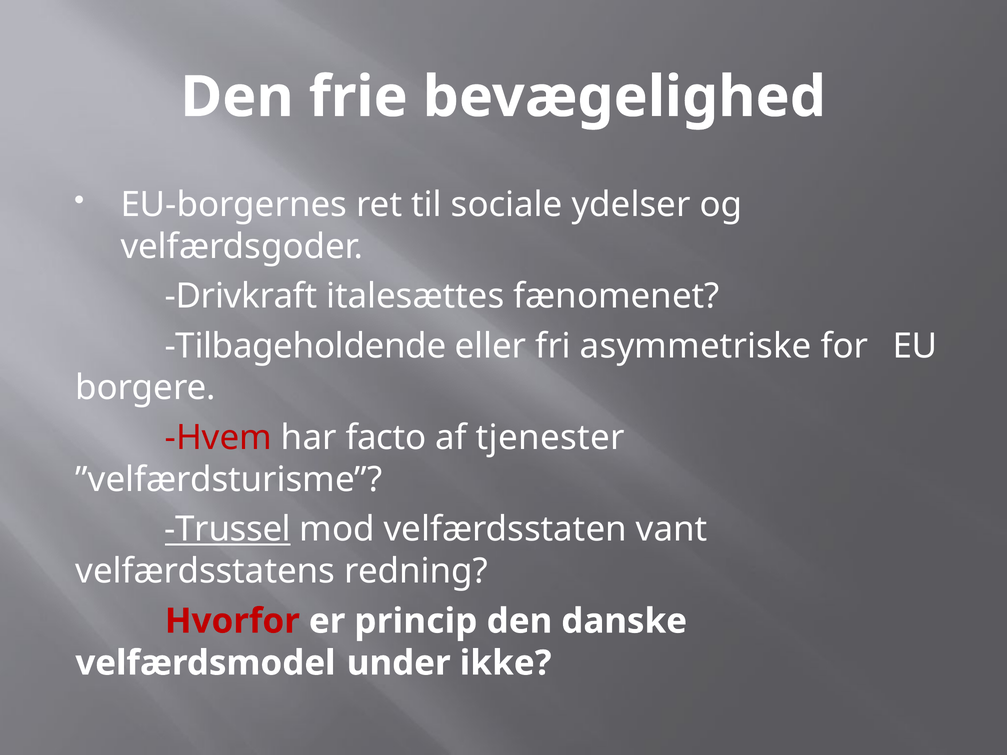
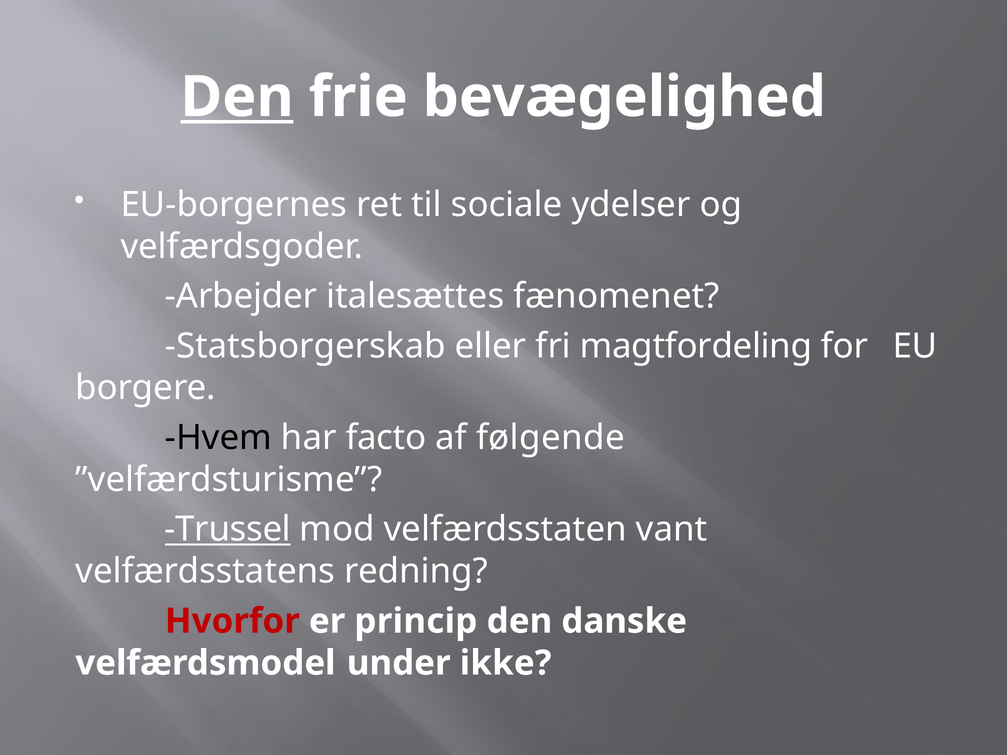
Den underline: none -> present (237, 97)
Drivkraft: Drivkraft -> Arbejder (241, 296)
Tilbageholdende: Tilbageholdende -> Statsborgerskab (305, 346)
asymmetriske: asymmetriske -> magtfordeling (696, 346)
Hvem colour: red -> black (218, 438)
tjenester: tjenester -> følgende (550, 438)
